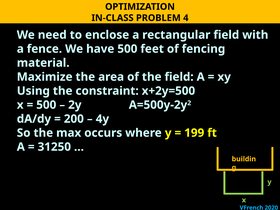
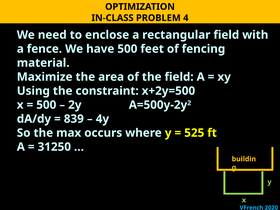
200: 200 -> 839 (74, 119)
199: 199 -> 525 (194, 133)
